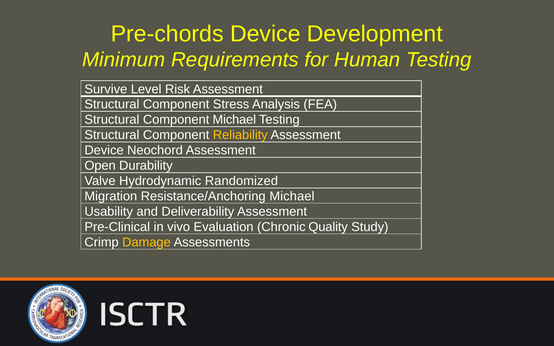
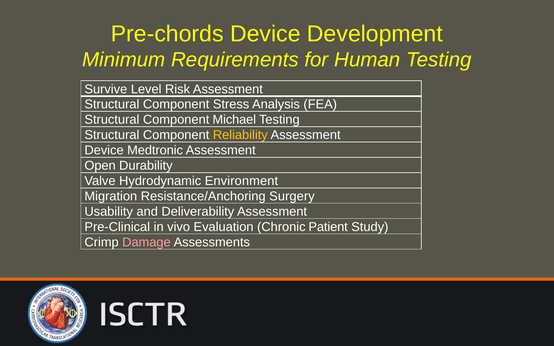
Neochord: Neochord -> Medtronic (155, 150)
Randomized: Randomized -> Environment (241, 181)
Resistance/Anchoring Michael: Michael -> Surgery (292, 196)
Quality: Quality -> Patient (328, 227)
Damage colour: yellow -> pink (147, 242)
